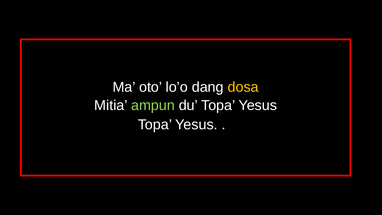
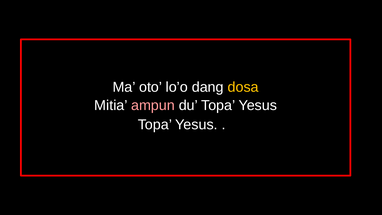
ampun colour: light green -> pink (153, 105)
